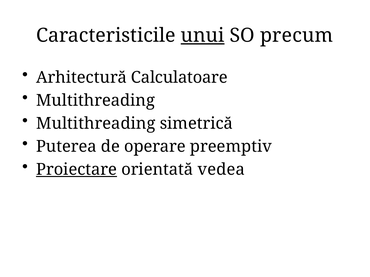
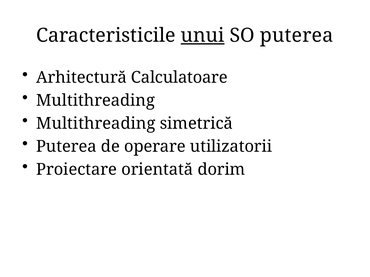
SO precum: precum -> puterea (297, 36)
preemptiv: preemptiv -> utilizatorii (231, 147)
Proiectare underline: present -> none (77, 170)
vedea: vedea -> dorim (221, 170)
